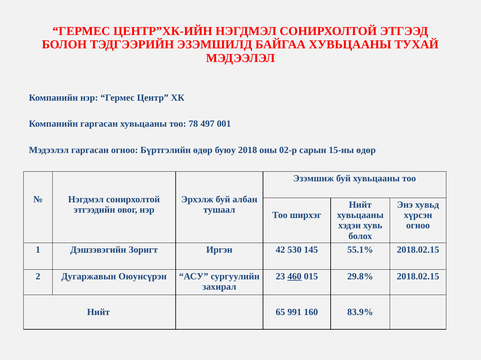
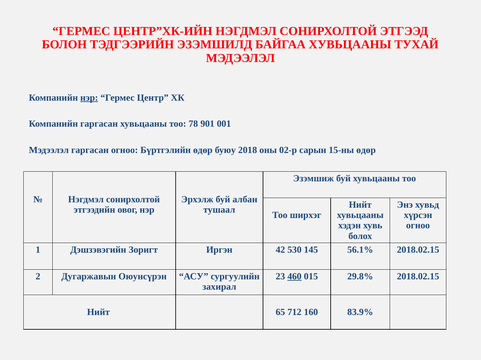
нэр underline: none -> present (89, 98)
497: 497 -> 901 (207, 124)
55.1%: 55.1% -> 56.1% (360, 250)
991: 991 -> 712 (294, 313)
